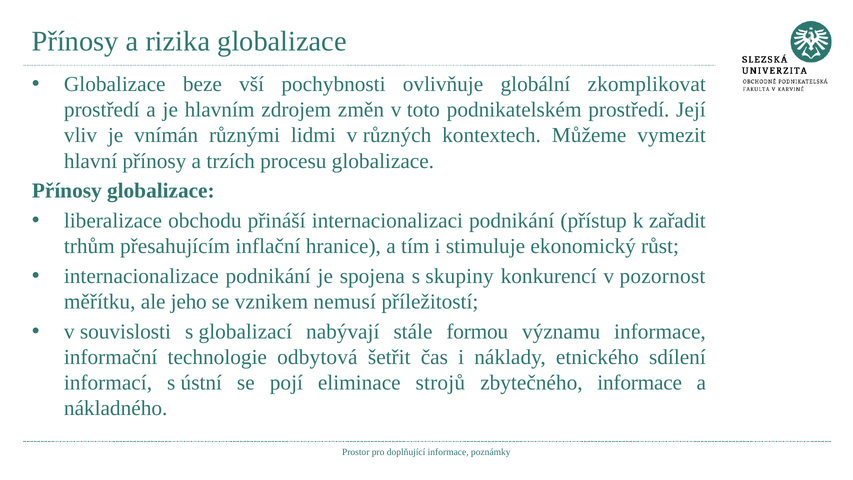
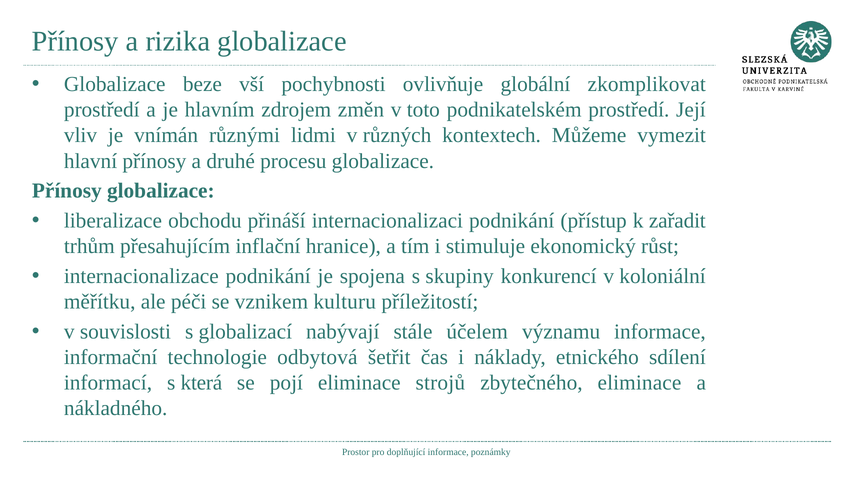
trzích: trzích -> druhé (231, 161)
pozornost: pozornost -> koloniální (663, 276)
jeho: jeho -> péči (189, 302)
nemusí: nemusí -> kulturu (345, 302)
formou: formou -> účelem (477, 332)
ústní: ústní -> která (201, 383)
zbytečného informace: informace -> eliminace (639, 383)
